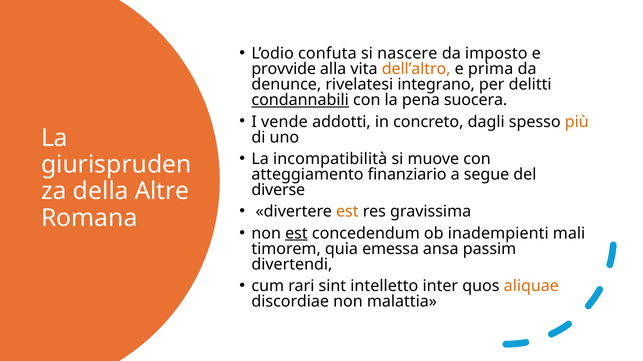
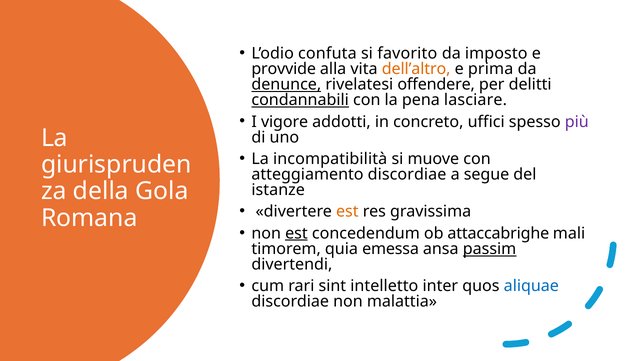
nascere: nascere -> favorito (407, 53)
denunce underline: none -> present (286, 85)
integrano: integrano -> offendere (436, 85)
suocera: suocera -> lasciare (475, 100)
vende: vende -> vigore (285, 122)
dagli: dagli -> uffici (486, 122)
più colour: orange -> purple (577, 122)
atteggiamento finanziario: finanziario -> discordiae (407, 175)
Altre: Altre -> Gola (162, 192)
diverse: diverse -> istanze (278, 190)
inadempienti: inadempienti -> attaccabrighe (498, 234)
passim underline: none -> present (490, 249)
aliquae colour: orange -> blue (531, 287)
